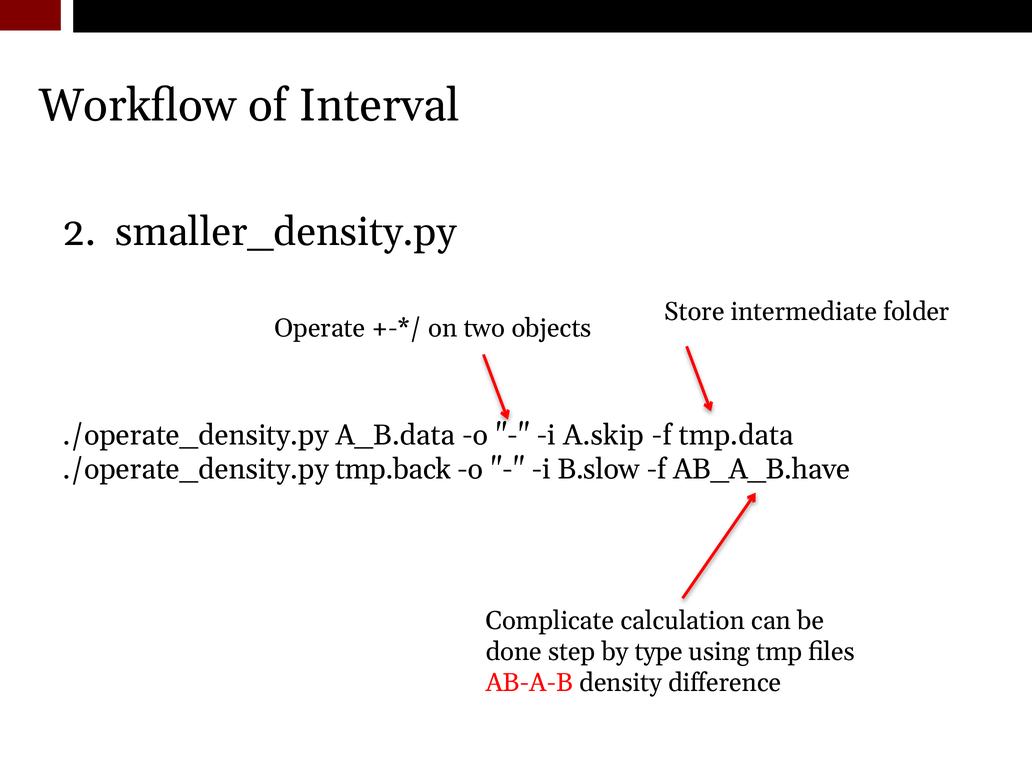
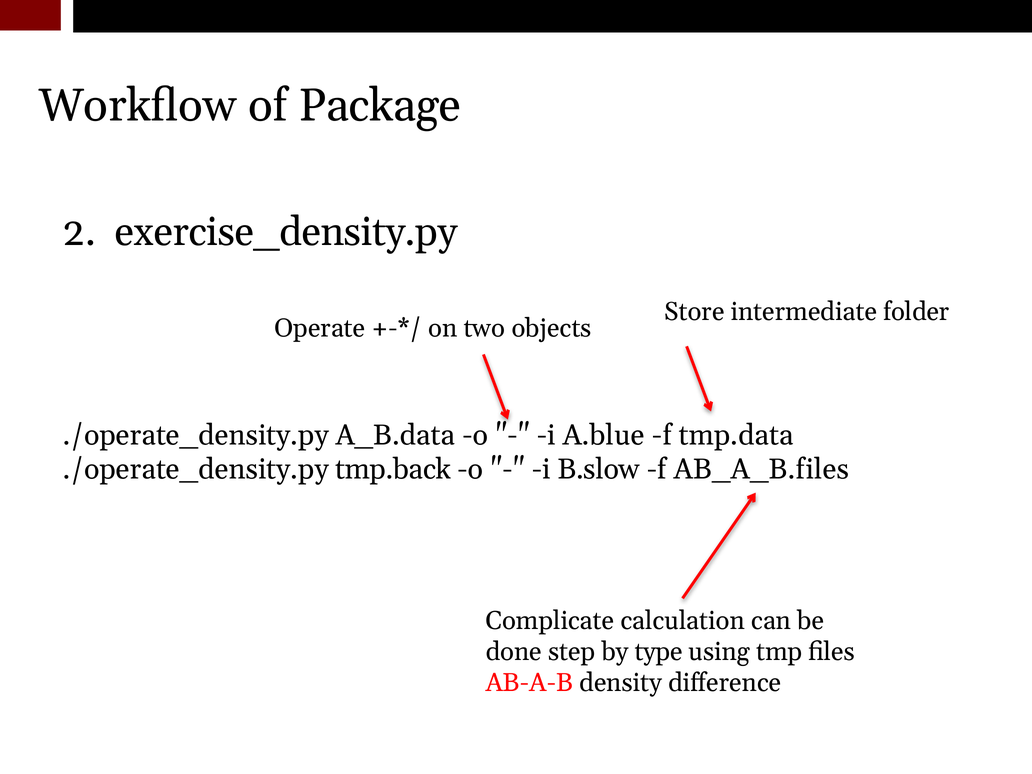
Interval: Interval -> Package (380, 106)
smaller_density.py: smaller_density.py -> exercise_density.py (286, 232)
A.skip: A.skip -> A.blue (604, 435)
AB_A_B.have: AB_A_B.have -> AB_A_B.files (761, 469)
